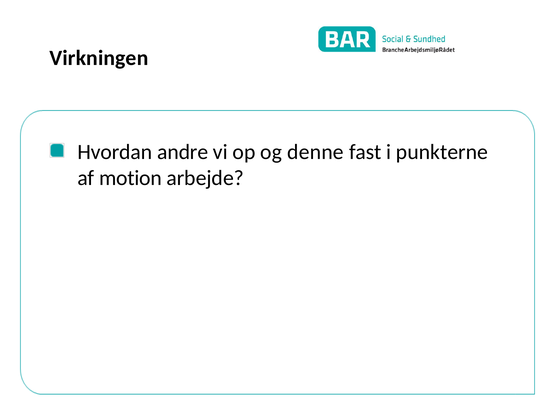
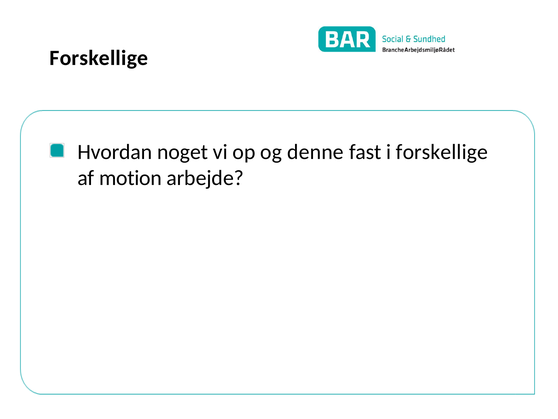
Virkningen: Virkningen -> Forskellige (99, 58)
andre: andre -> noget (183, 152)
i punkterne: punkterne -> forskellige (442, 152)
